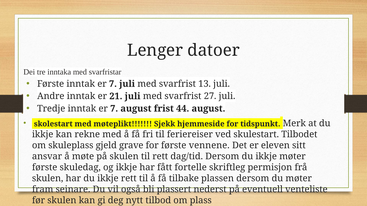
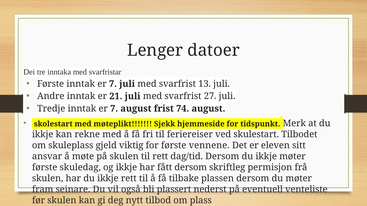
44: 44 -> 74 (183, 109)
grave: grave -> viktig (131, 146)
fått fortelle: fortelle -> dersom (191, 168)
